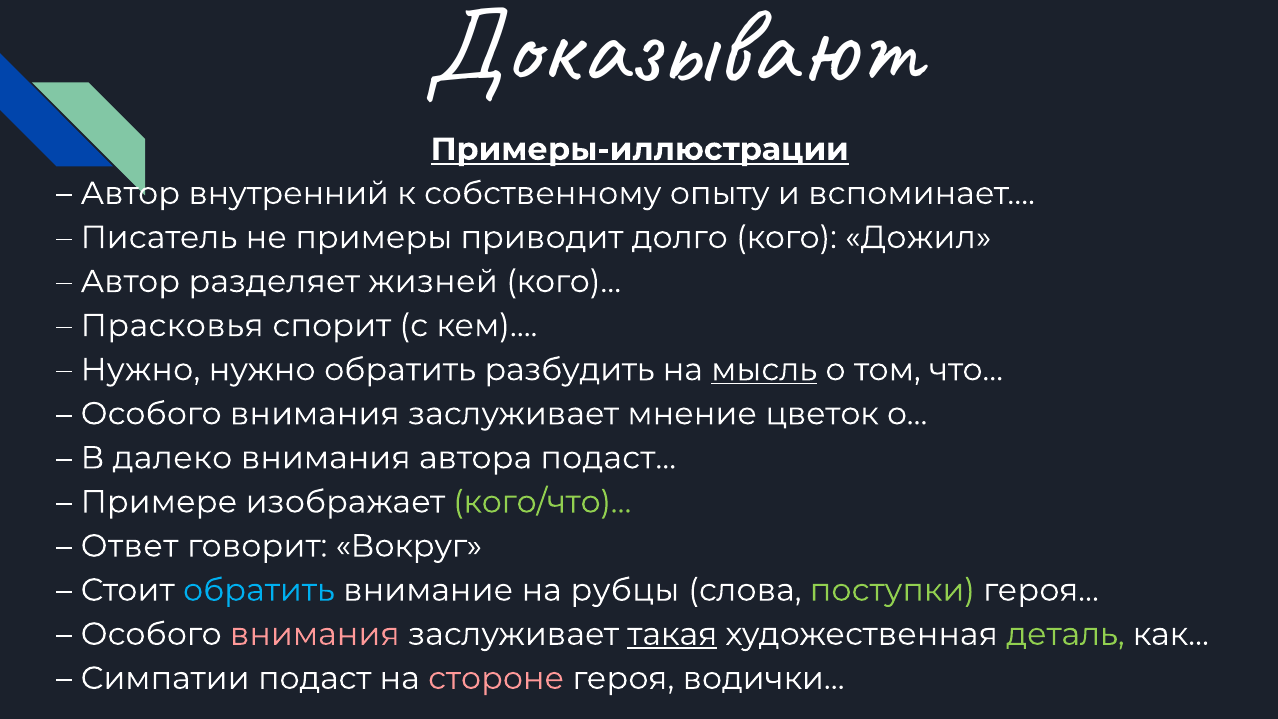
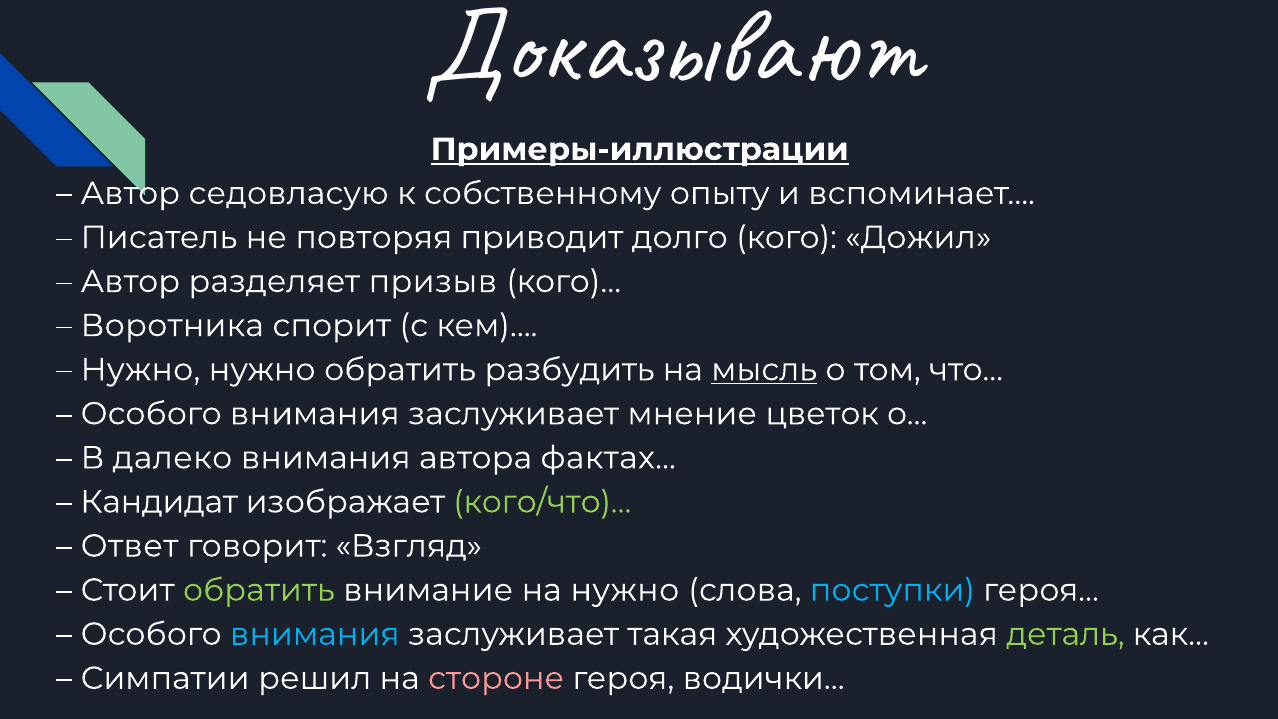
внутренний: внутренний -> седовласую (289, 193)
примеры: примеры -> повторяя (374, 237)
жизней: жизней -> призыв (433, 282)
Прасковья: Прасковья -> Воротника (172, 326)
подаст…: подаст… -> фактах… (608, 458)
Примере: Примере -> Кандидат (159, 502)
Вокруг: Вокруг -> Взгляд (409, 546)
обратить colour: light blue -> light green (259, 590)
на рубцы: рубцы -> нужно (625, 590)
поступки colour: light green -> light blue (892, 590)
внимания colour: pink -> light blue (315, 634)
такая underline: present -> none (672, 634)
подаст: подаст -> решил (315, 678)
